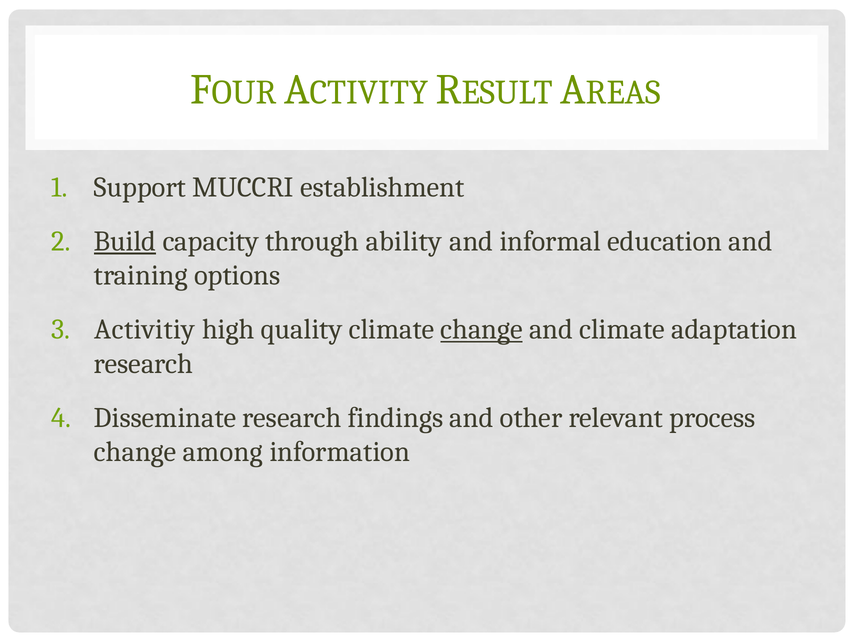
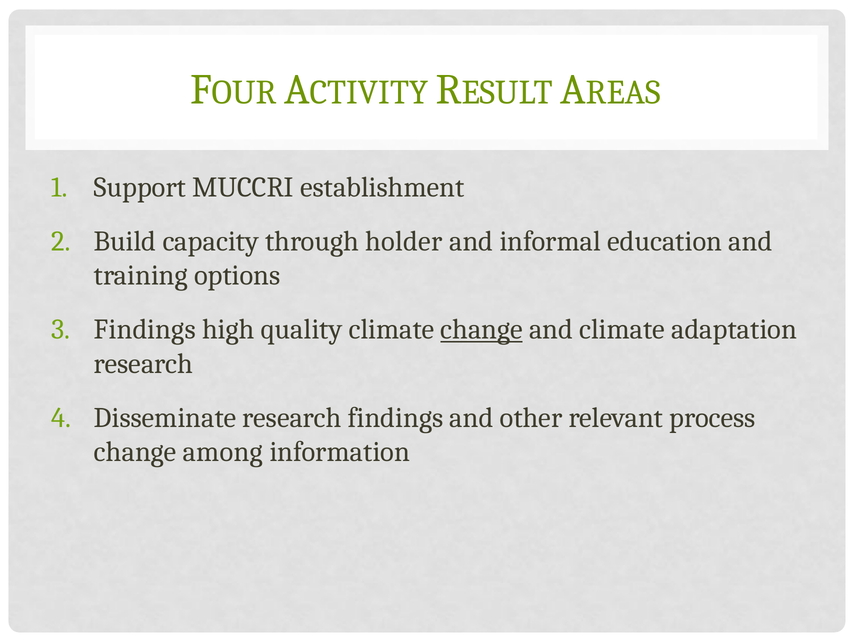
Build underline: present -> none (125, 241)
ability: ability -> holder (404, 241)
Activitiy: Activitiy -> Findings (145, 329)
